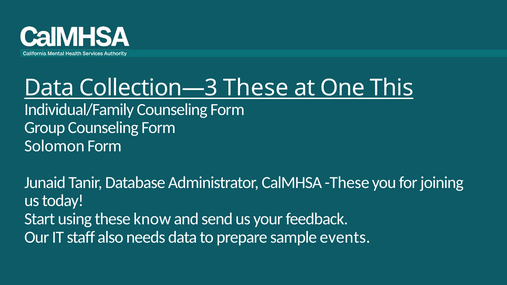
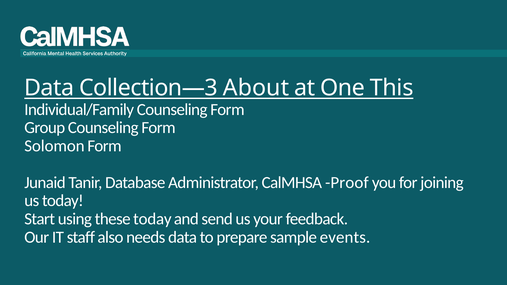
Collection—3 These: These -> About (256, 88)
CalMHSA These: These -> Proof (347, 183)
these know: know -> today (152, 219)
